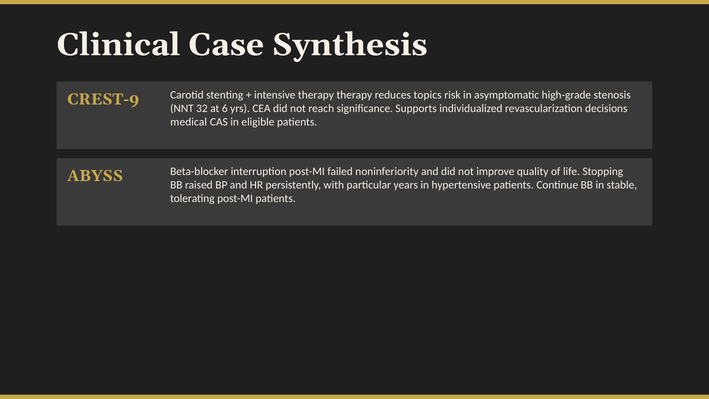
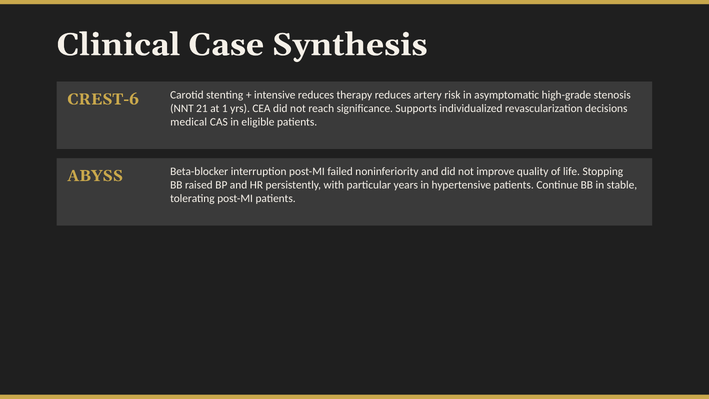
CREST-9: CREST-9 -> CREST-6 (103, 99)
intensive therapy: therapy -> reduces (316, 95)
topics: topics -> artery (428, 95)
32: 32 -> 21 (202, 108)
6: 6 -> 1 (225, 108)
